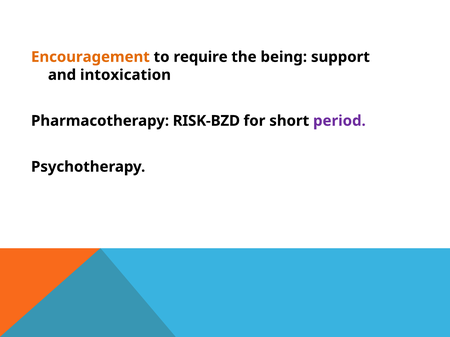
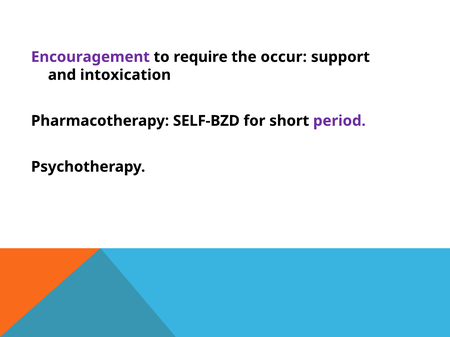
Encouragement colour: orange -> purple (90, 57)
being: being -> occur (284, 57)
RISK-BZD: RISK-BZD -> SELF-BZD (206, 121)
